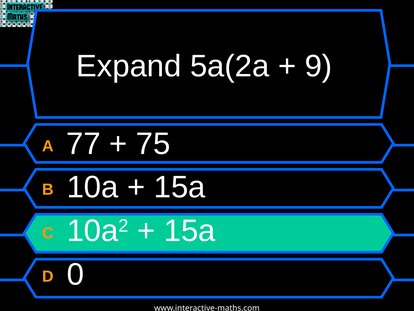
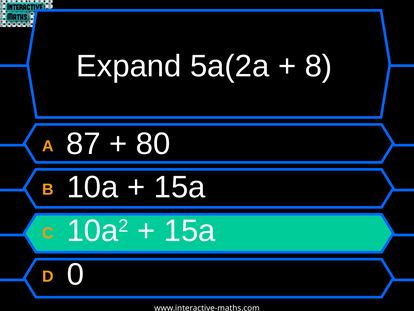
9: 9 -> 8 (319, 66)
77: 77 -> 87 (83, 144)
75: 75 -> 80 (153, 144)
